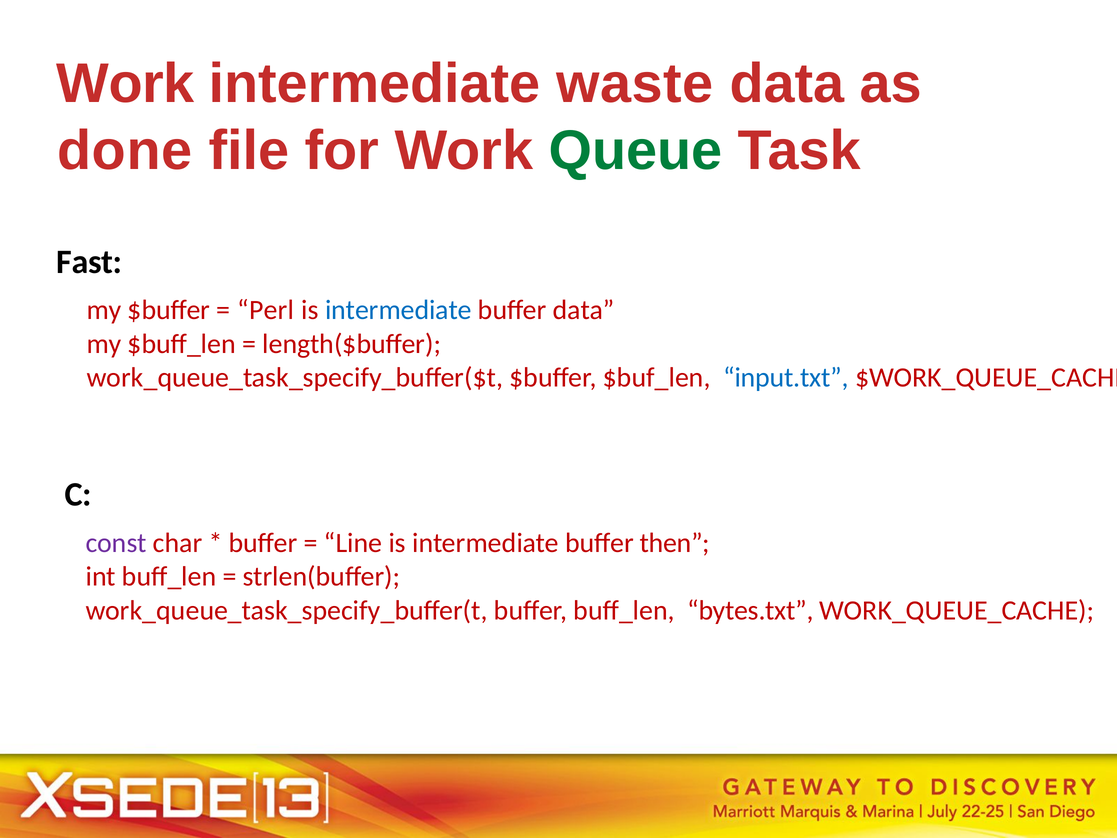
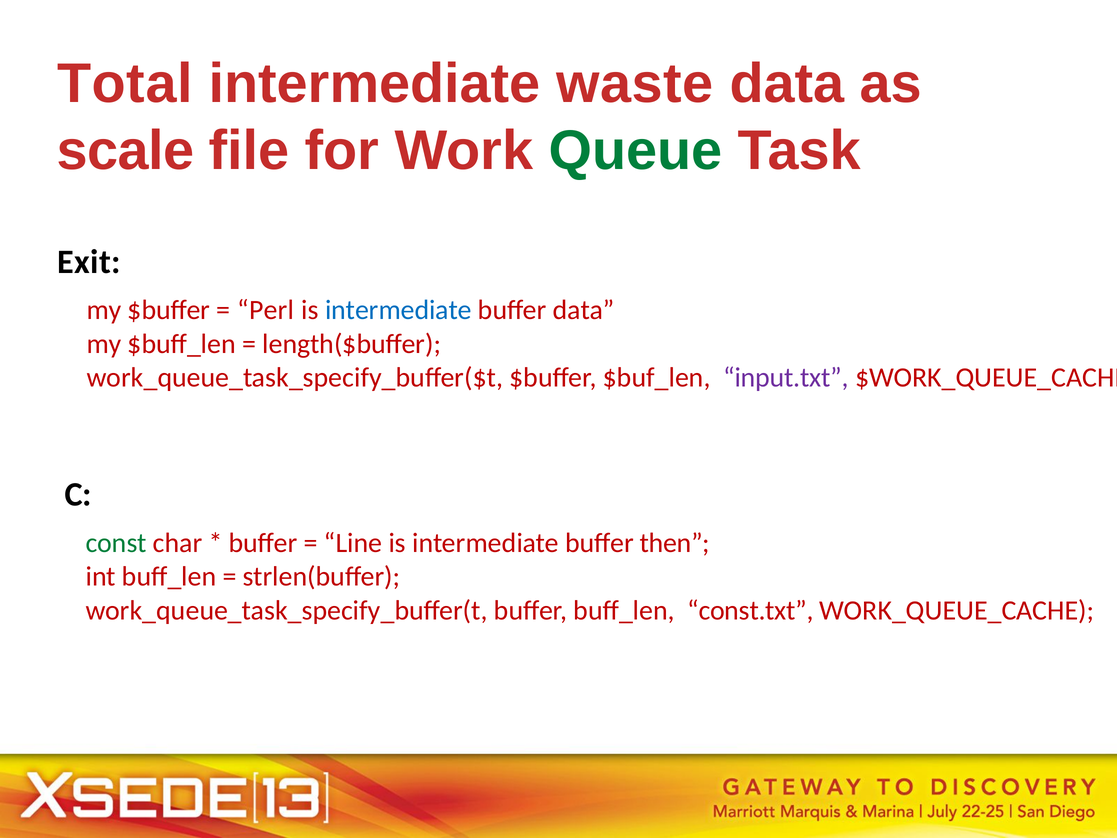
Work: Work -> Total (125, 84)
done: done -> scale (125, 151)
Fast: Fast -> Exit (89, 262)
input.txt colour: blue -> purple (786, 377)
const colour: purple -> green (116, 543)
bytes.txt: bytes.txt -> const.txt (750, 610)
